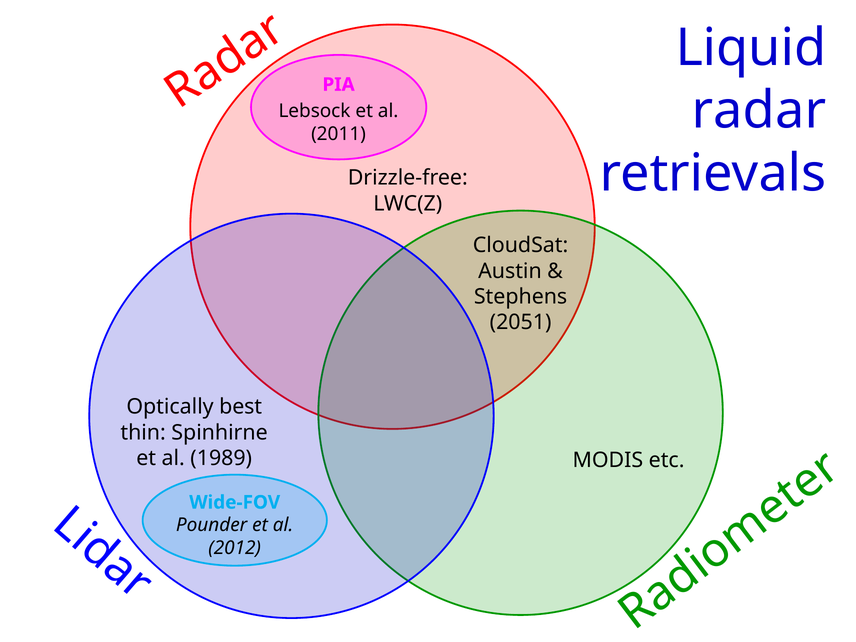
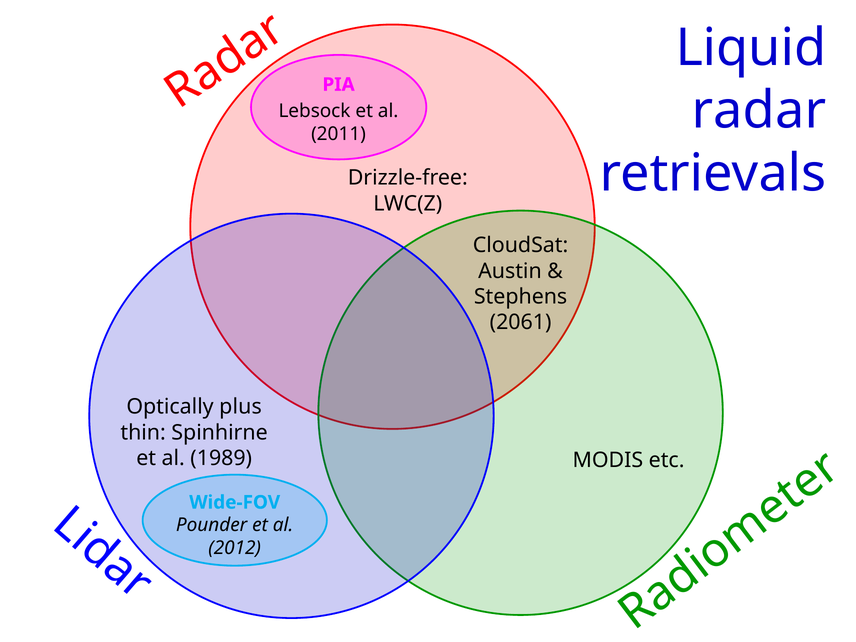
2051: 2051 -> 2061 (521, 322)
best: best -> plus (241, 407)
